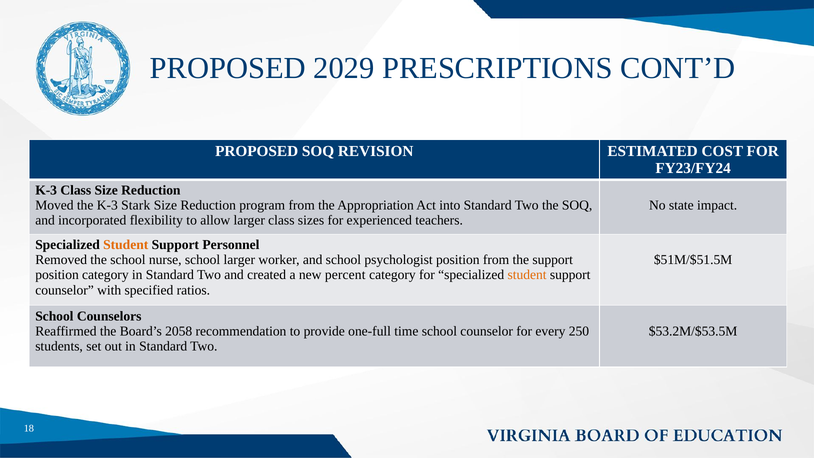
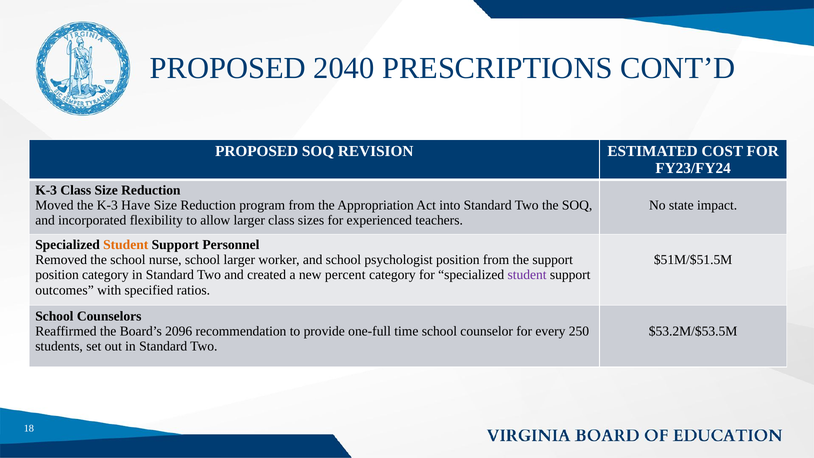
2029: 2029 -> 2040 (344, 68)
Stark: Stark -> Have (136, 205)
student colour: orange -> purple (527, 275)
counselor: counselor -> outcomes (65, 290)
2058: 2058 -> 2096 (179, 331)
